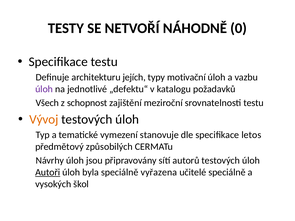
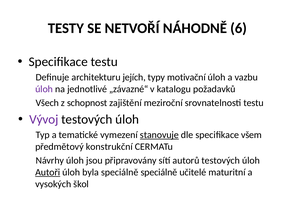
0: 0 -> 6 (239, 28)
„defektu“: „defektu“ -> „závazné“ (129, 89)
Vývoj colour: orange -> purple (44, 120)
stanovuje underline: none -> present (159, 135)
letos: letos -> všem (251, 135)
způsobilých: způsobilých -> konstrukční (109, 147)
speciálně vyřazena: vyřazena -> speciálně (159, 172)
učitelé speciálně: speciálně -> maturitní (227, 172)
